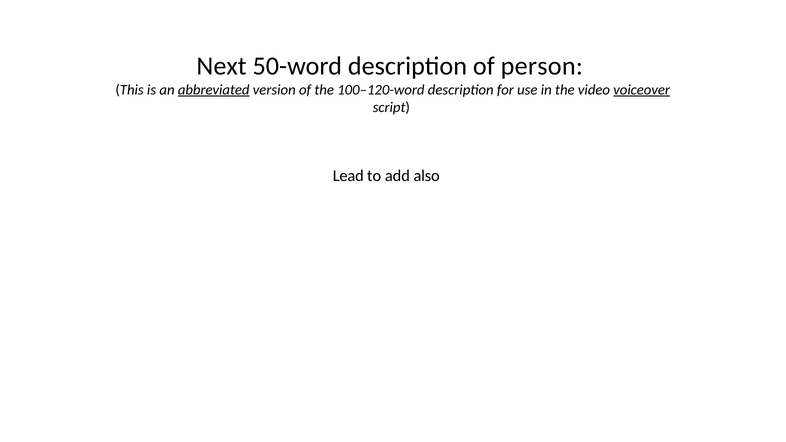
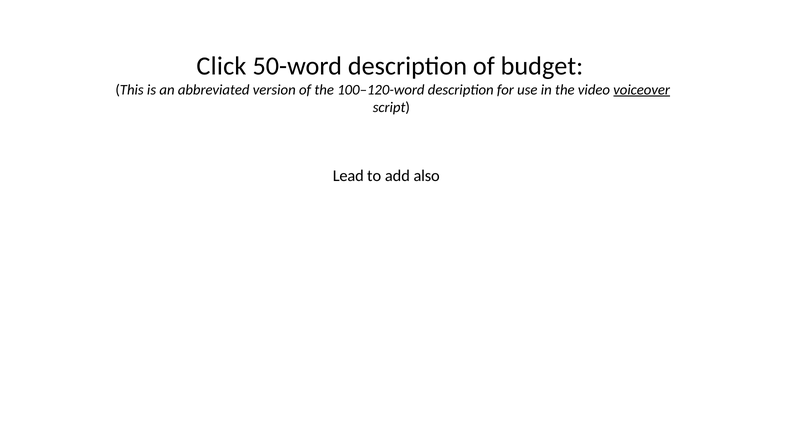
Next: Next -> Click (221, 66)
person: person -> budget (542, 66)
abbreviated underline: present -> none (214, 90)
